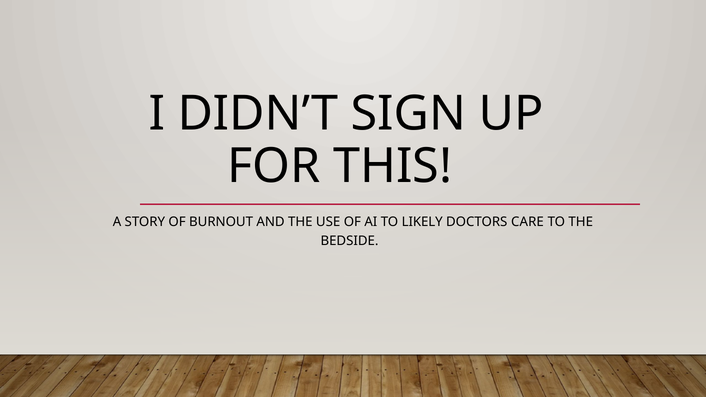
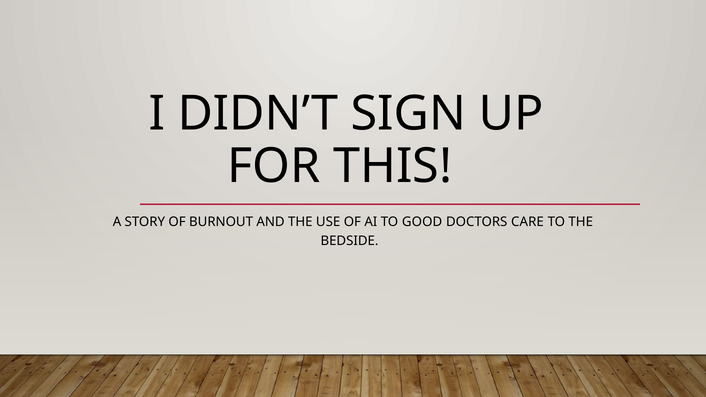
LIKELY: LIKELY -> GOOD (422, 222)
